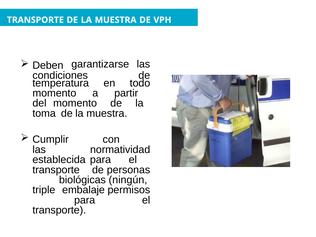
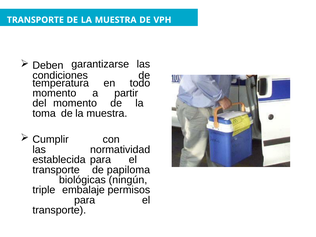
personas: personas -> papiloma (128, 170)
